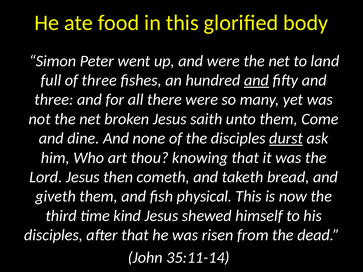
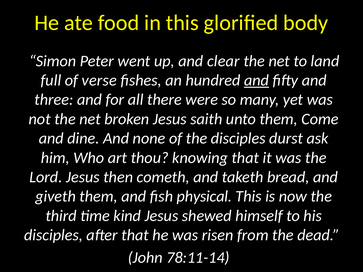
and were: were -> clear (223, 61)
of three: three -> verse (99, 80)
durst underline: present -> none (286, 138)
35:11-14: 35:11-14 -> 78:11-14 (198, 258)
